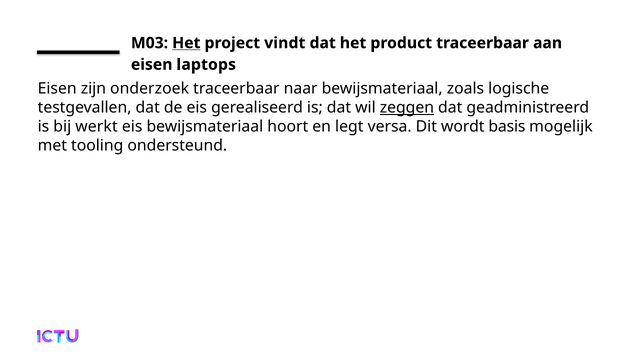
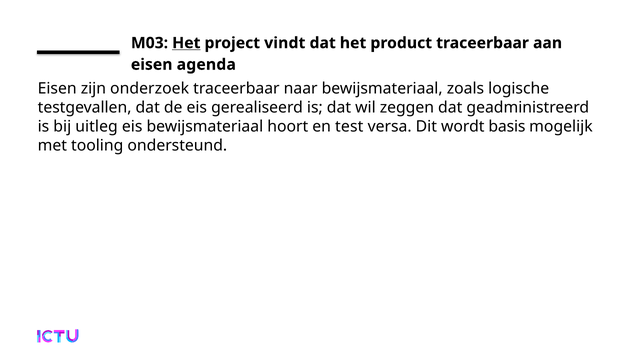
laptops: laptops -> agenda (206, 64)
zeggen underline: present -> none (407, 107)
werkt: werkt -> uitleg (97, 126)
legt: legt -> test (349, 126)
